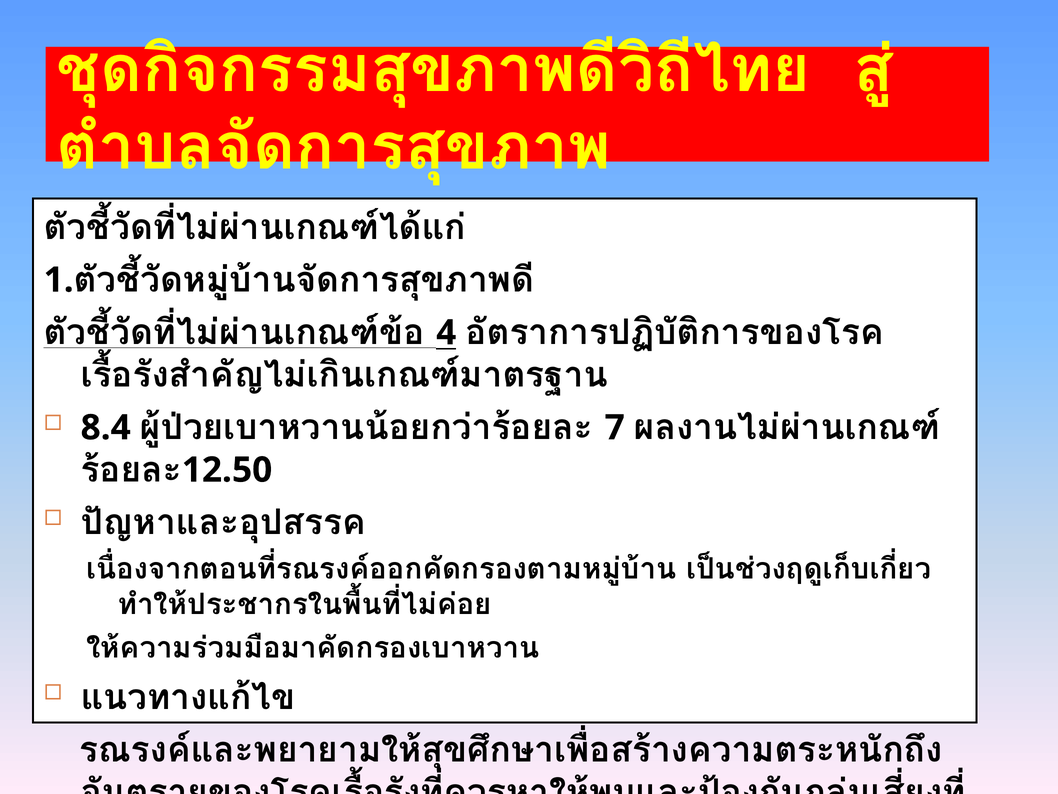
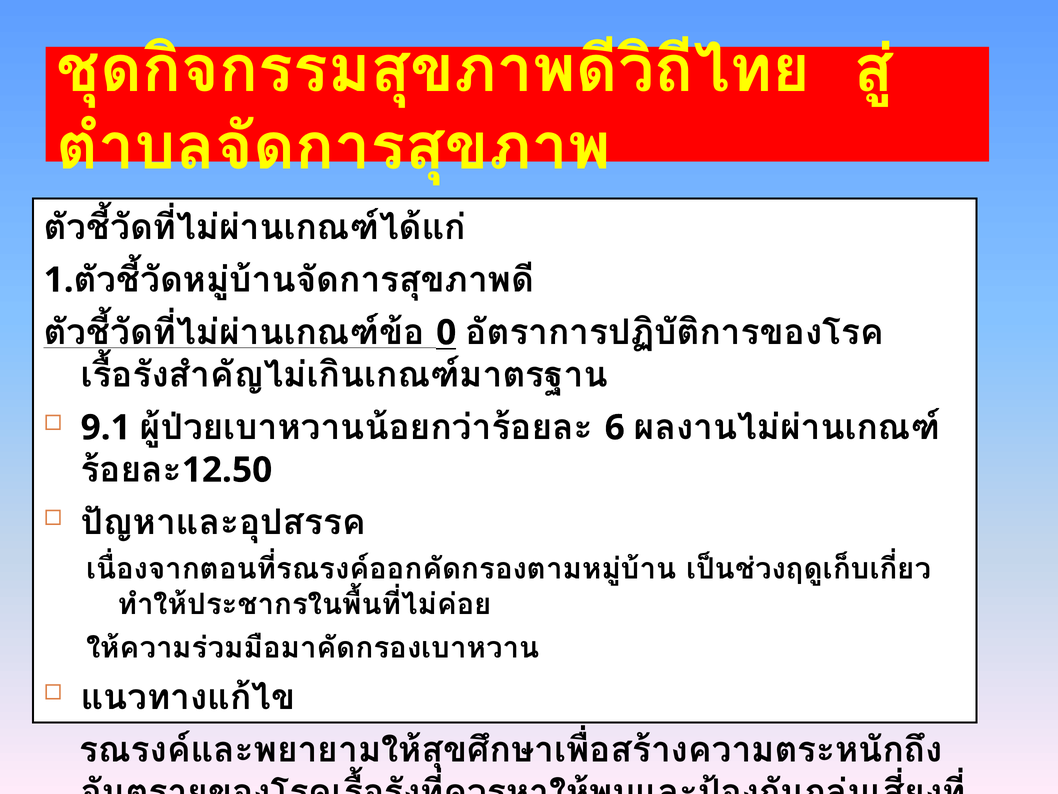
4: 4 -> 0 (446, 332)
8.4: 8.4 -> 9.1 (106, 427)
7: 7 -> 6 (615, 427)
